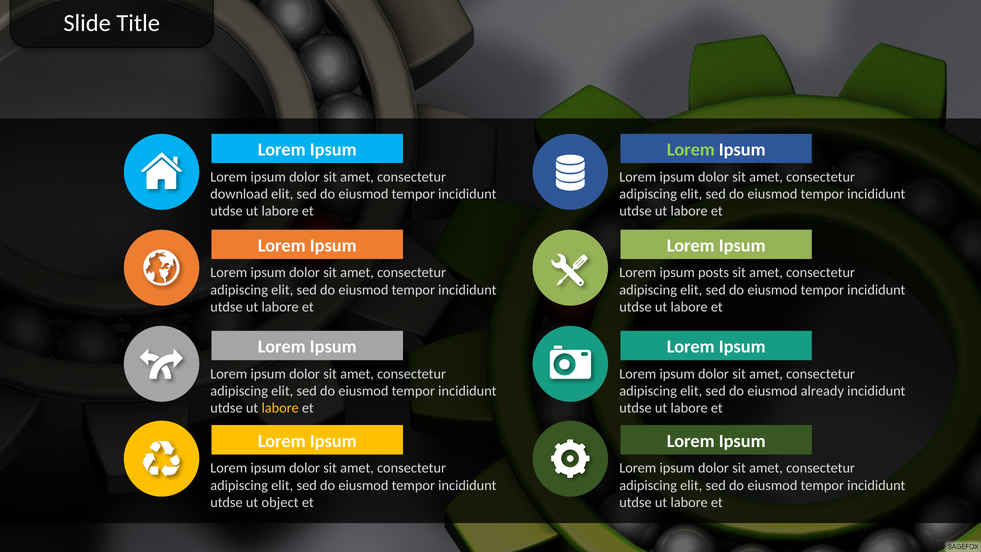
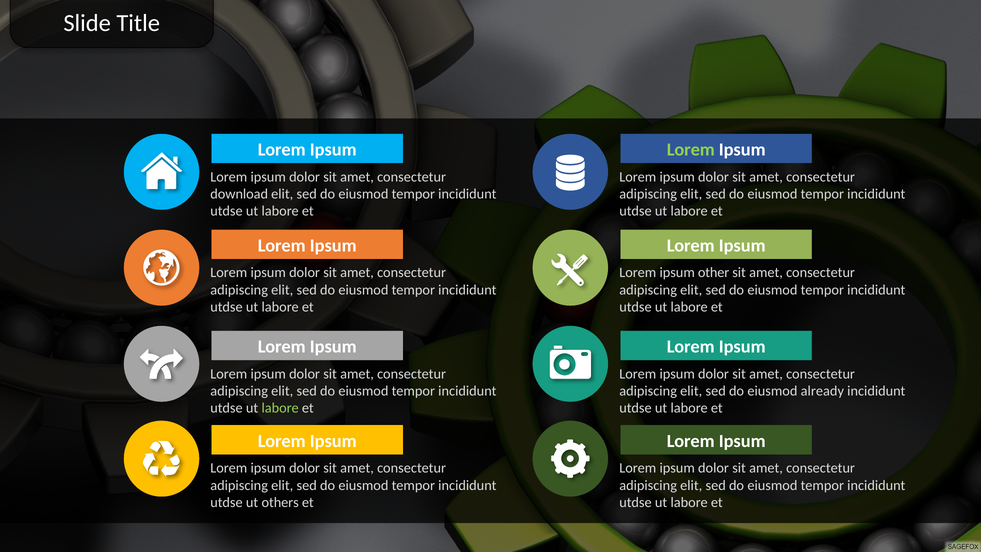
posts: posts -> other (714, 273)
labore colour: yellow -> light green (280, 408)
object: object -> others (280, 502)
